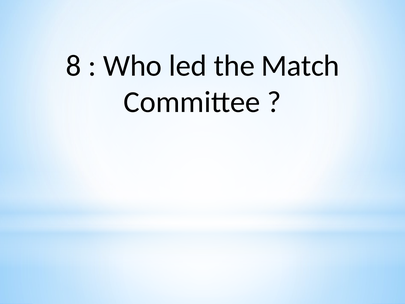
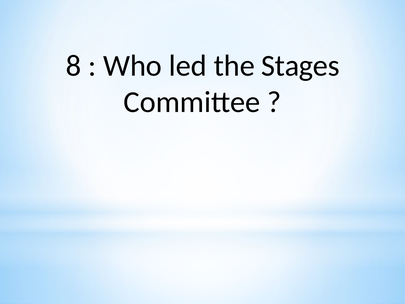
Match: Match -> Stages (300, 66)
